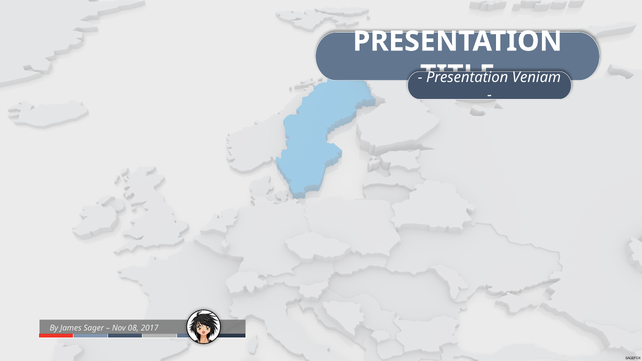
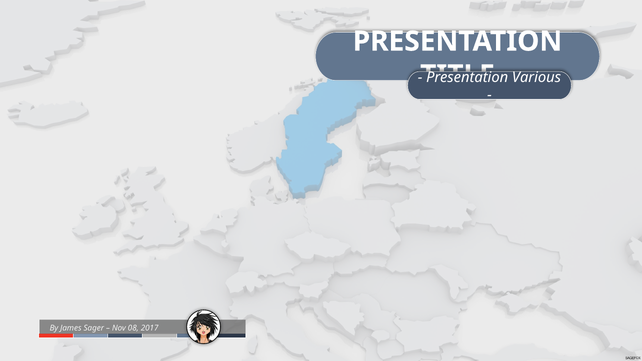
Veniam: Veniam -> Various (536, 77)
